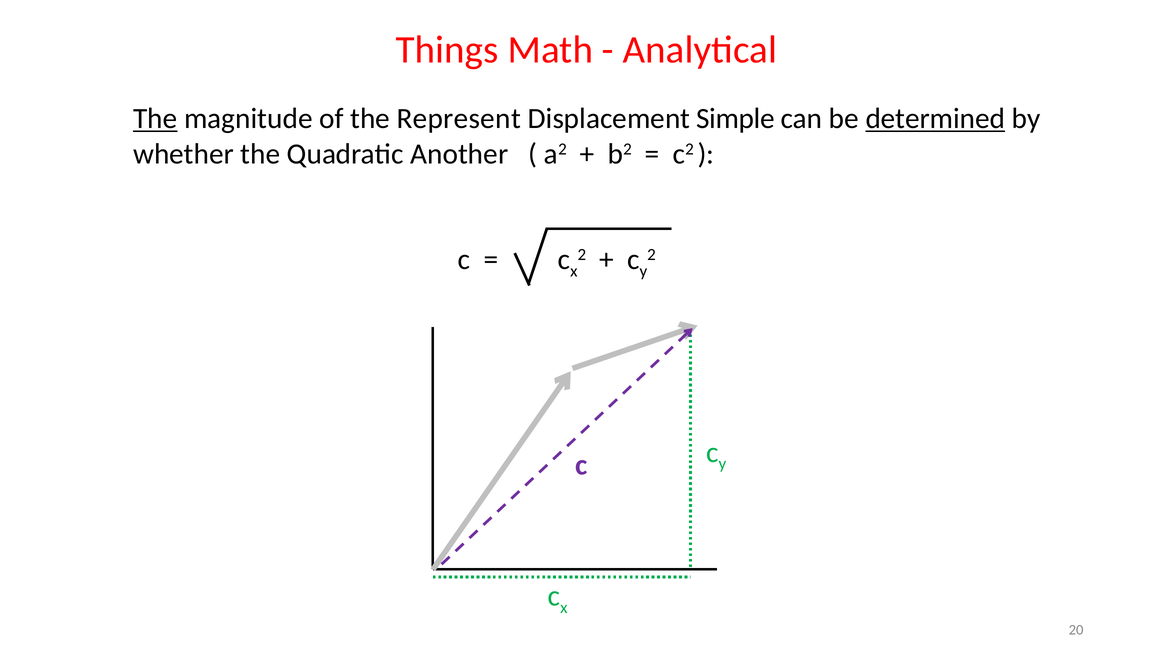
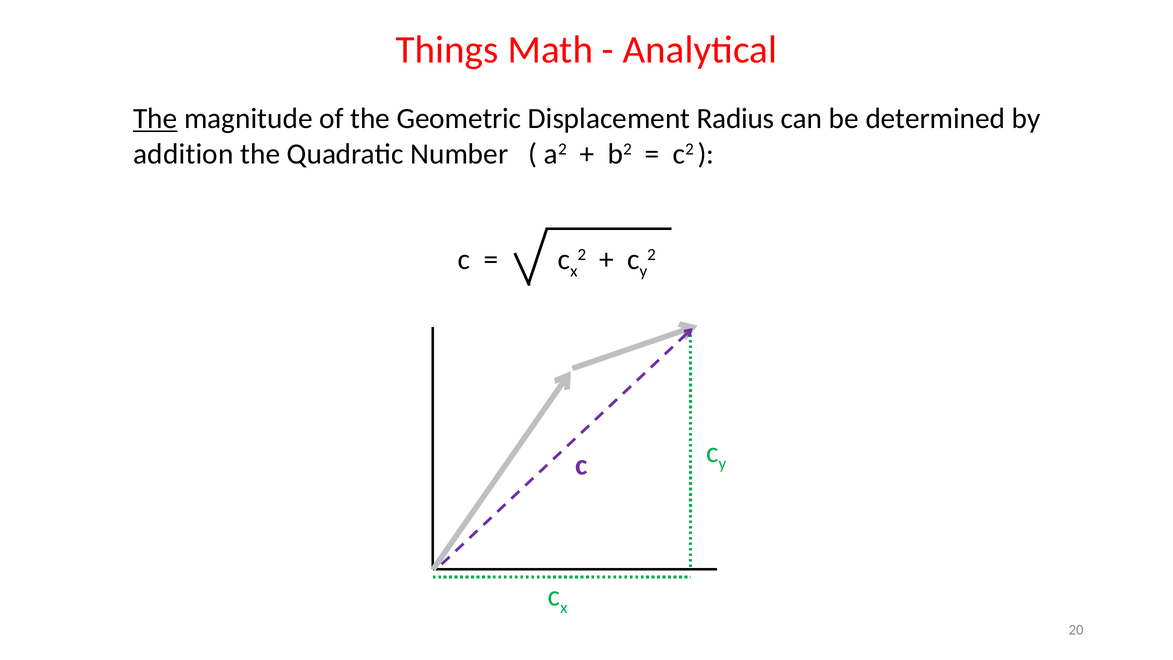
Represent: Represent -> Geometric (459, 119)
Simple: Simple -> Radius (735, 119)
determined underline: present -> none (935, 119)
whether: whether -> addition (183, 154)
Another: Another -> Number (459, 154)
